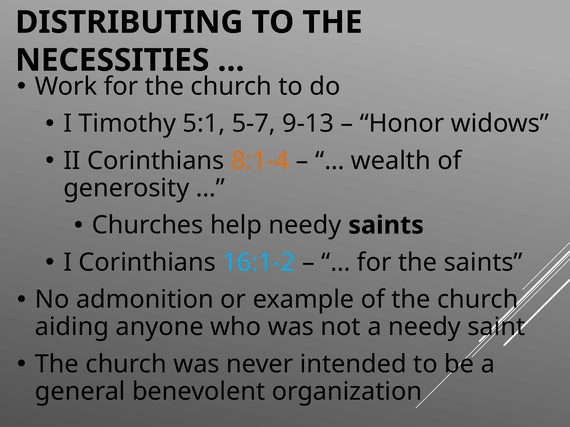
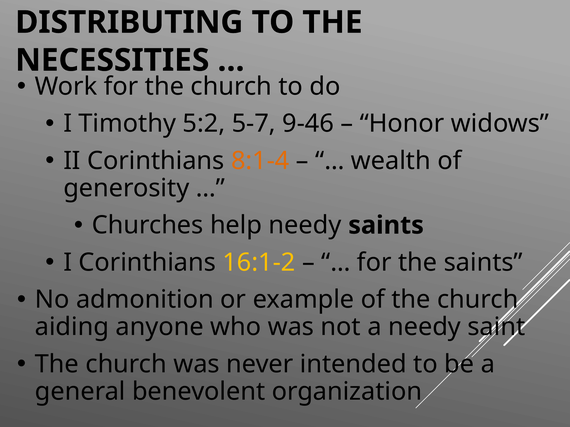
5:1: 5:1 -> 5:2 (204, 124)
9-13: 9-13 -> 9-46 (308, 124)
16:1-2 colour: light blue -> yellow (259, 263)
